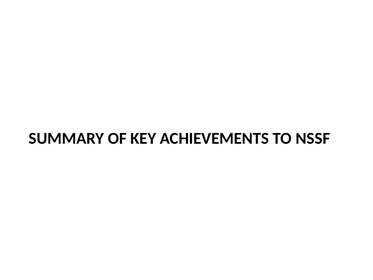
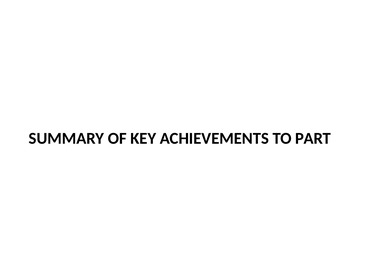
NSSF: NSSF -> PART (313, 138)
